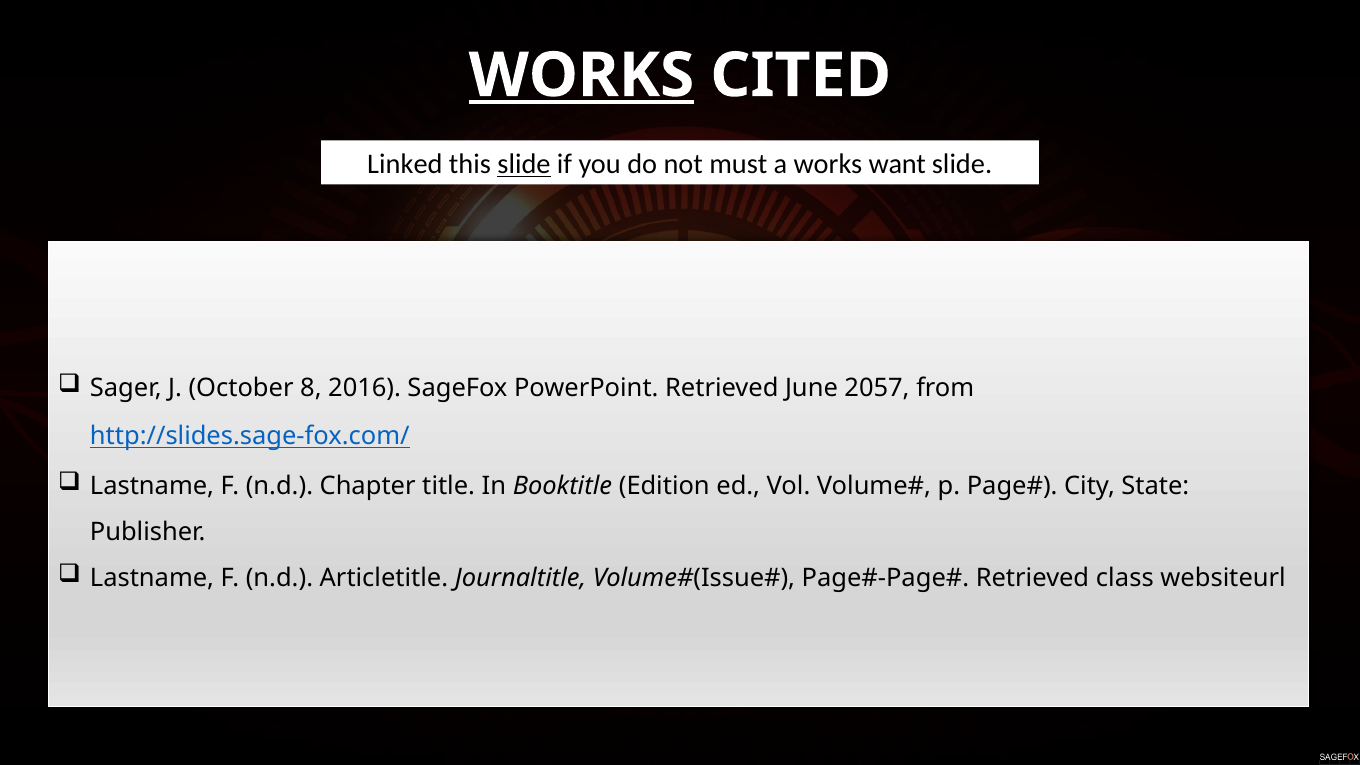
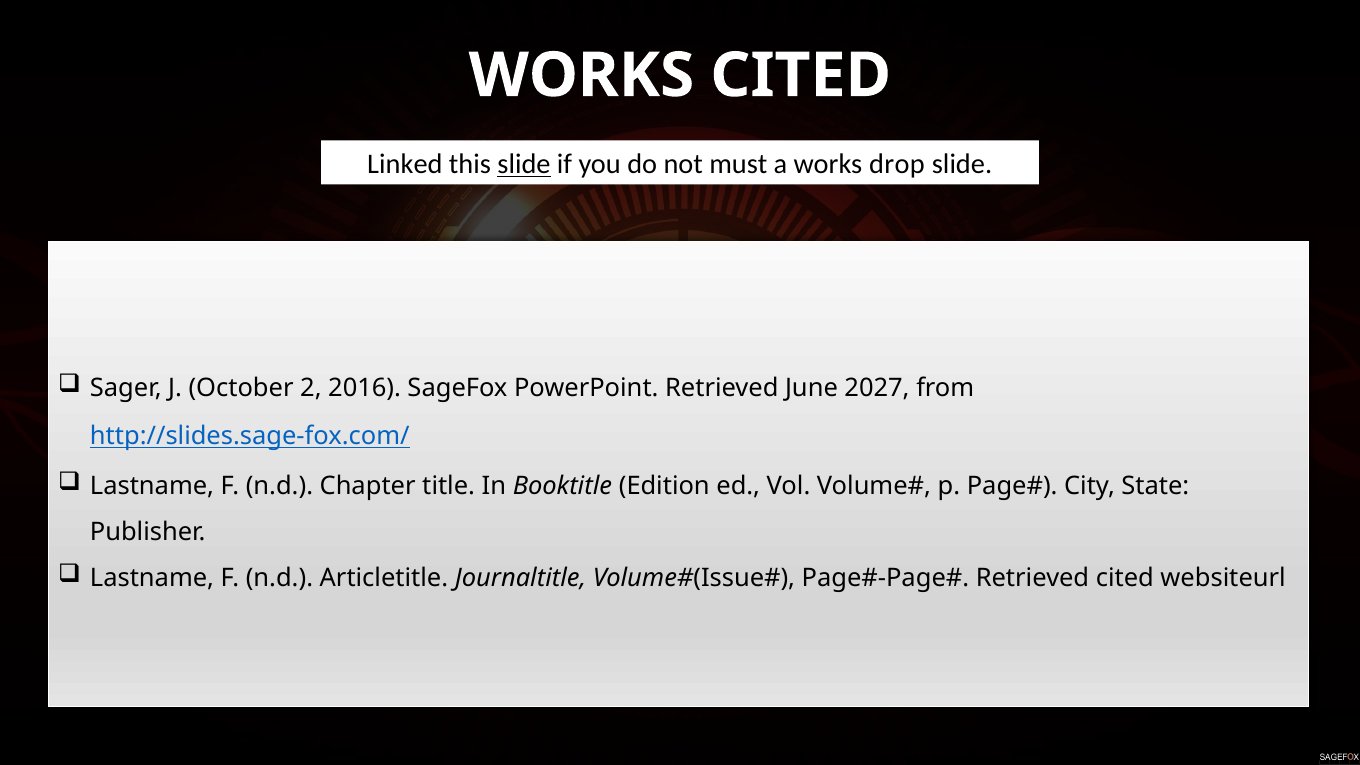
WORKS underline: present -> none (581, 76)
want: want -> drop (897, 164)
8: 8 -> 2 (311, 388)
2057: 2057 -> 2027 (877, 388)
Retrieved class: class -> cited (1125, 578)
